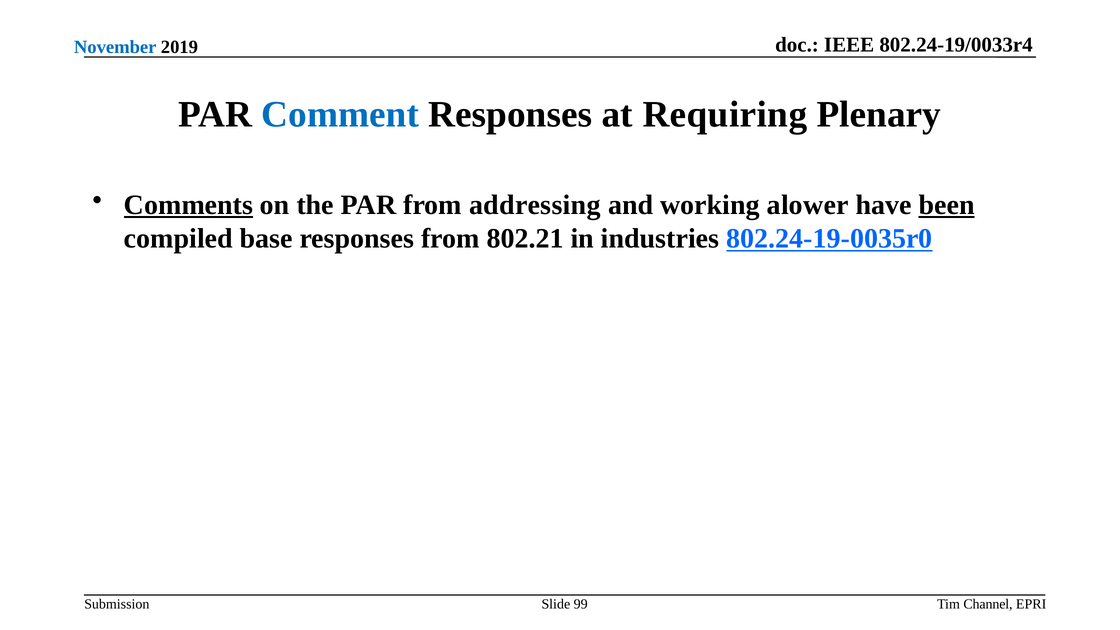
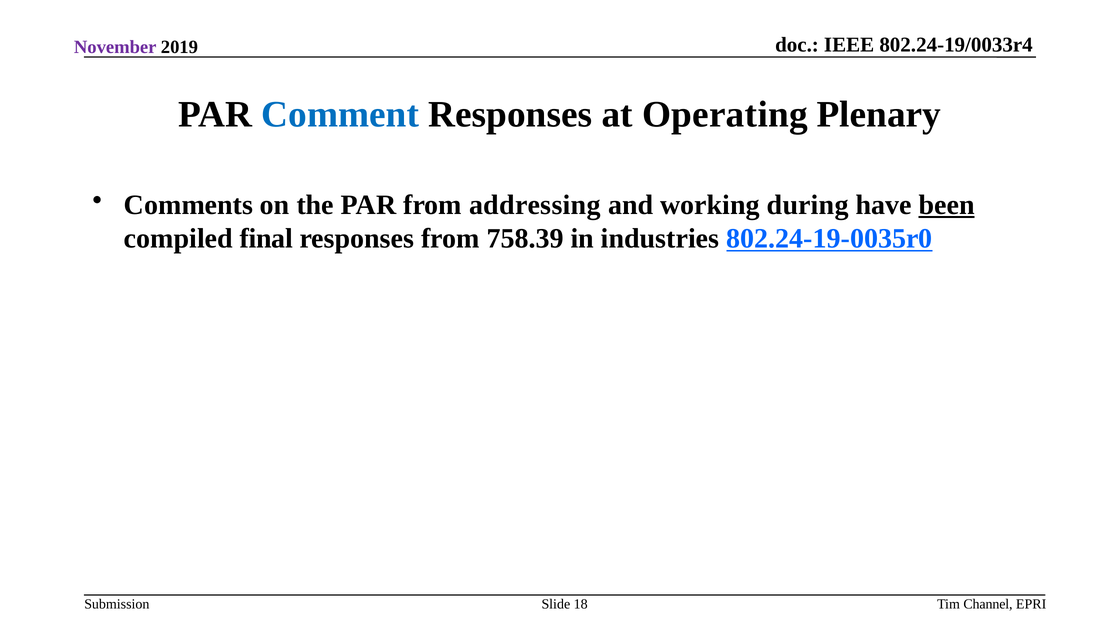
November colour: blue -> purple (115, 47)
Requiring: Requiring -> Operating (725, 115)
Comments underline: present -> none (188, 205)
alower: alower -> during (808, 205)
base: base -> final (266, 239)
802.21: 802.21 -> 758.39 (525, 239)
99: 99 -> 18 (581, 604)
